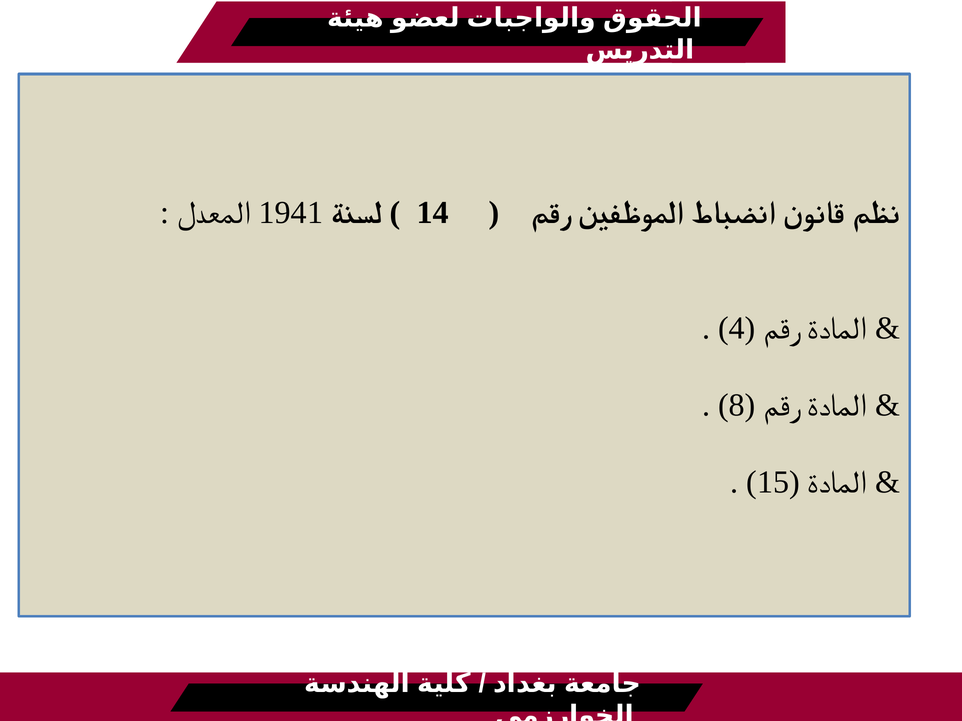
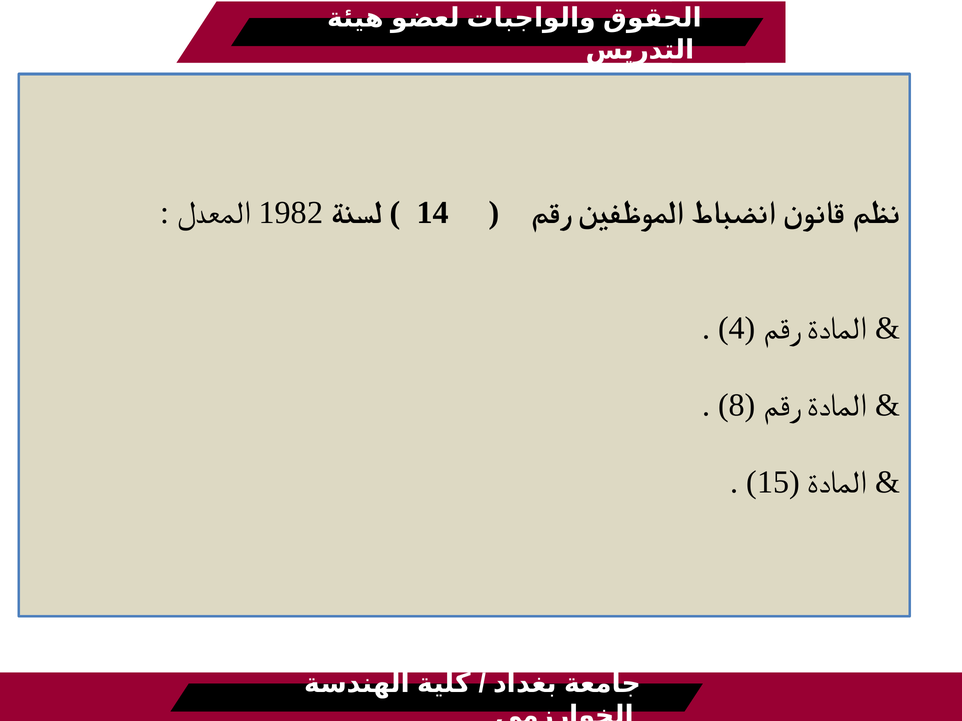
1941: 1941 -> 1982 (291, 213)
